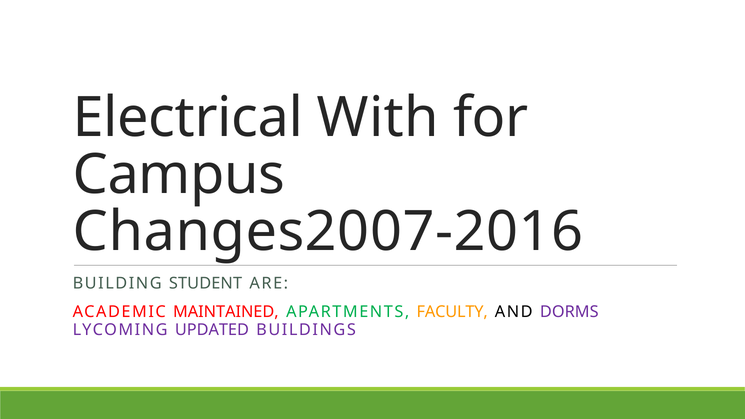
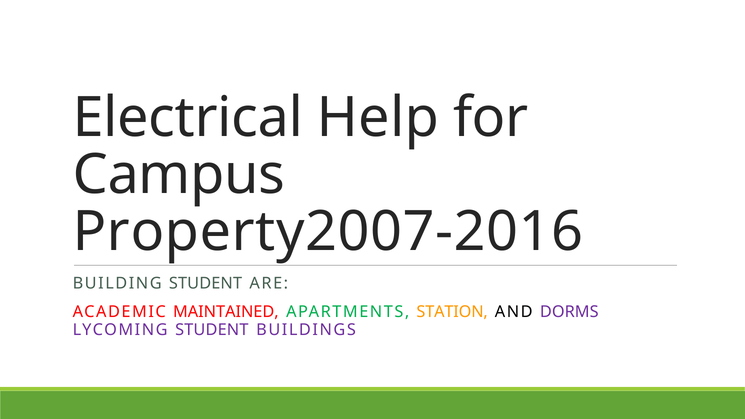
With: With -> Help (378, 118)
Changes2007-2016: Changes2007-2016 -> Property2007-2016 (328, 232)
FACULTY: FACULTY -> STATION (452, 312)
LYCOMING UPDATED: UPDATED -> STUDENT (212, 330)
